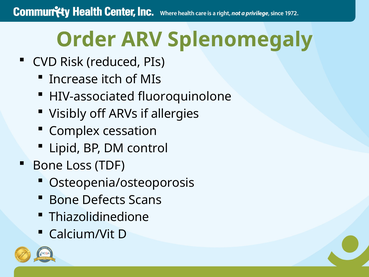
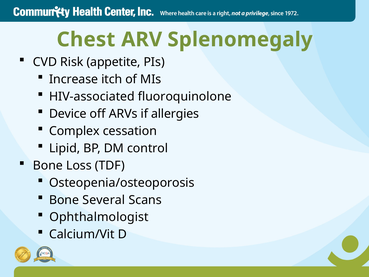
Order: Order -> Chest (86, 40)
reduced: reduced -> appetite (114, 62)
Visibly: Visibly -> Device (68, 114)
Defects: Defects -> Several (104, 200)
Thiazolidinedione: Thiazolidinedione -> Ophthalmologist (99, 217)
